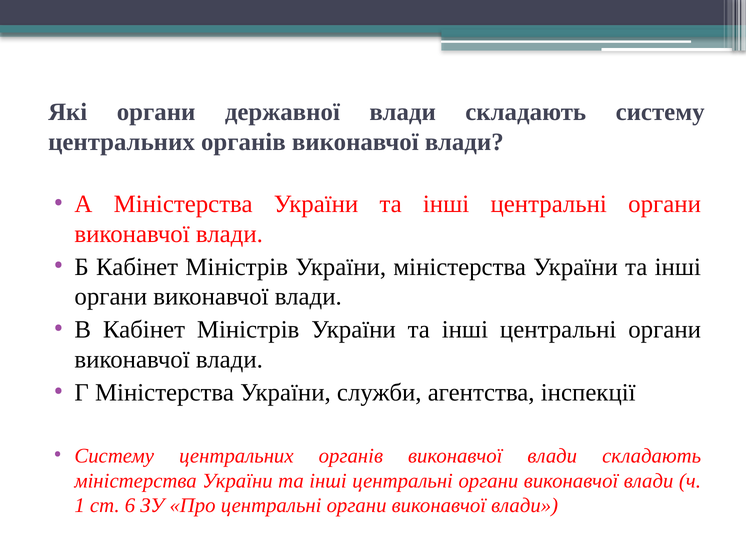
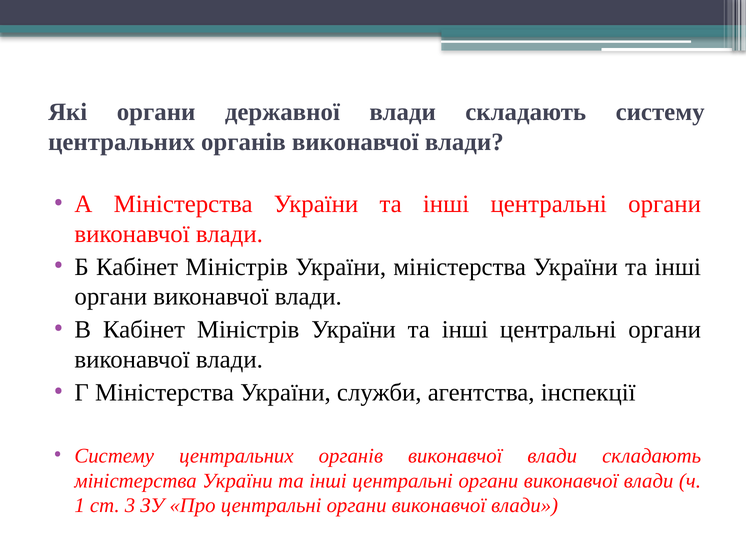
6: 6 -> 3 (130, 505)
